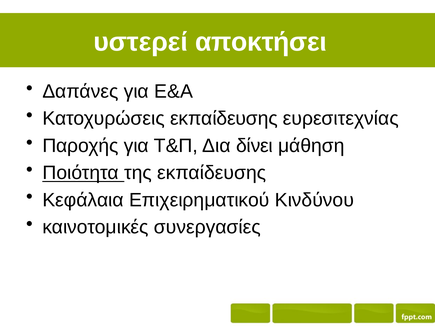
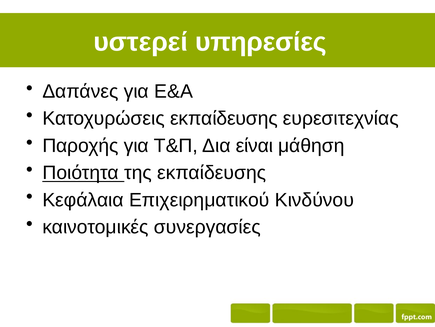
αποκτήσει: αποκτήσει -> υπηρεσίες (261, 42)
δίνει: δίνει -> είναι (254, 145)
